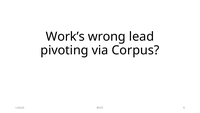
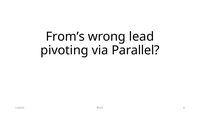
Work’s: Work’s -> From’s (65, 36)
Corpus: Corpus -> Parallel (136, 50)
